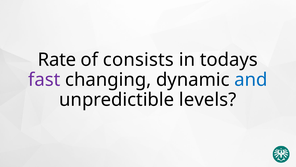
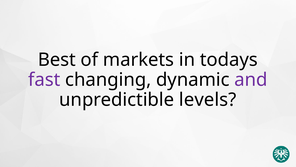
Rate: Rate -> Best (57, 60)
consists: consists -> markets (138, 60)
and colour: blue -> purple (251, 80)
